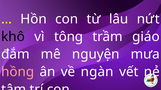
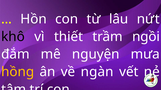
tông: tông -> thiết (69, 37)
giáo: giáo -> ngồi (146, 37)
hồng colour: pink -> yellow (18, 72)
